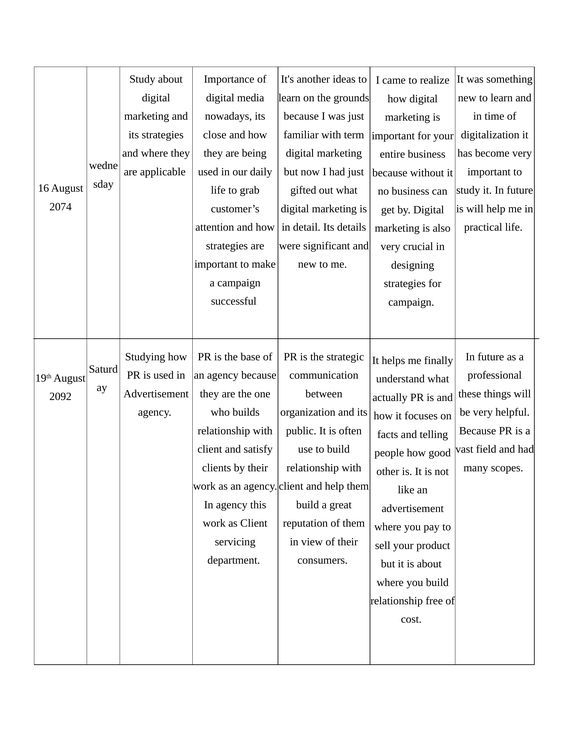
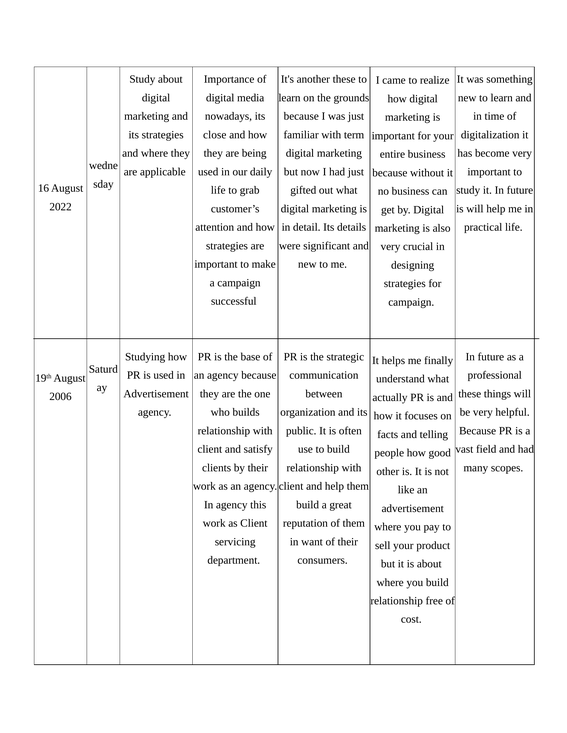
another ideas: ideas -> these (344, 79)
2074: 2074 -> 2022 (61, 207)
2092: 2092 -> 2006 (60, 397)
view: view -> want (312, 542)
